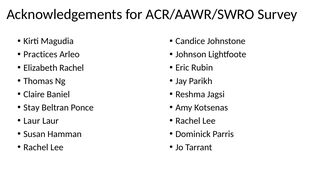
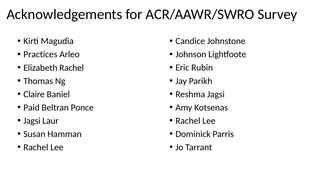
Stay: Stay -> Paid (31, 108)
Laur: Laur -> Jagsi (32, 121)
